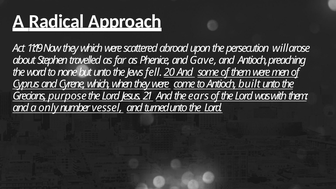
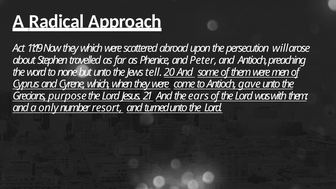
Gave: Gave -> Peter (203, 60)
fell: fell -> tell (154, 72)
built: built -> gave (249, 84)
vessel: vessel -> resort (107, 108)
